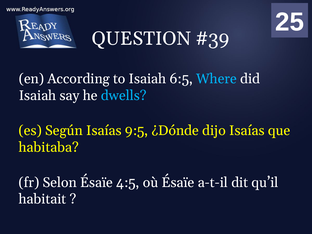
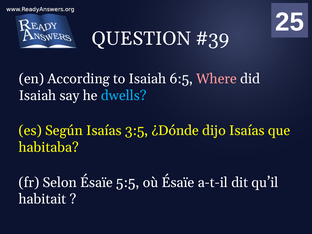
Where colour: light blue -> pink (217, 79)
9:5: 9:5 -> 3:5 (137, 131)
4:5: 4:5 -> 5:5 (128, 182)
